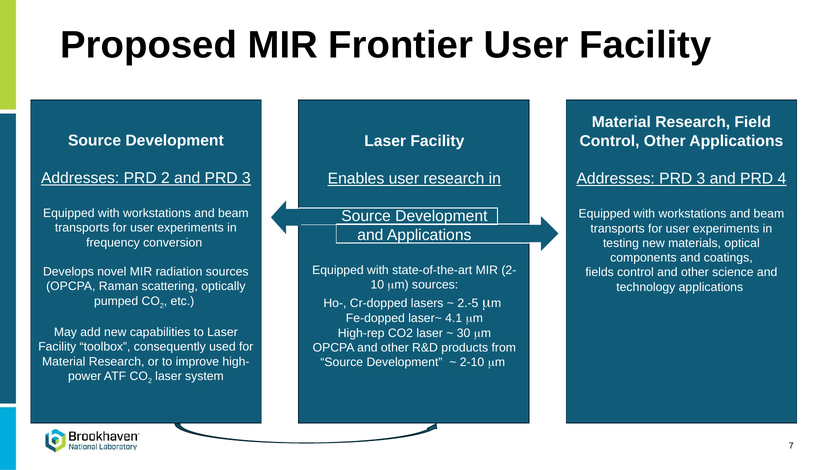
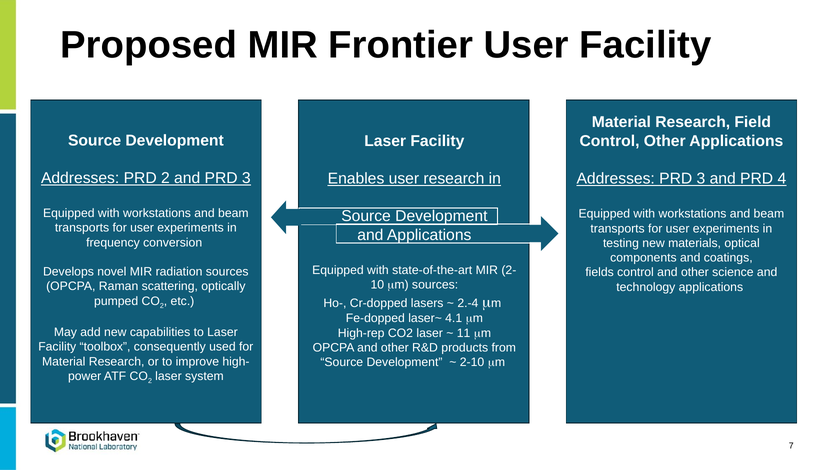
2.-5: 2.-5 -> 2.-4 (468, 303)
30: 30 -> 11 (464, 333)
